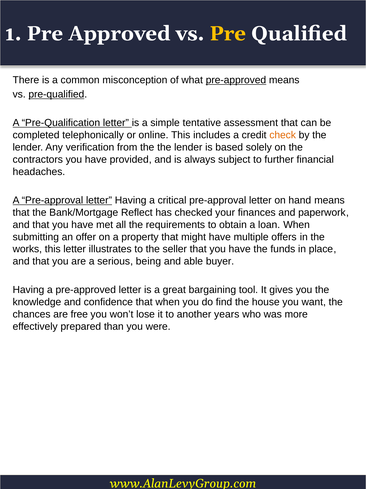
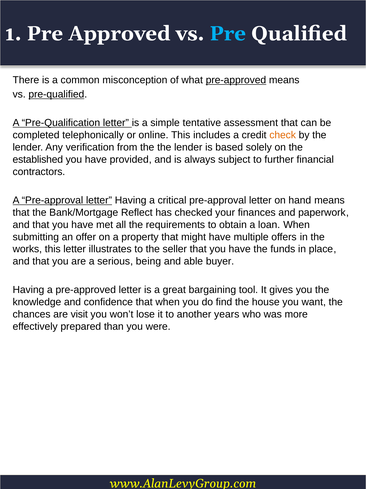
Pre colour: yellow -> light blue (228, 34)
contractors: contractors -> established (38, 159)
headaches: headaches -> contractors (39, 171)
free: free -> visit (79, 314)
